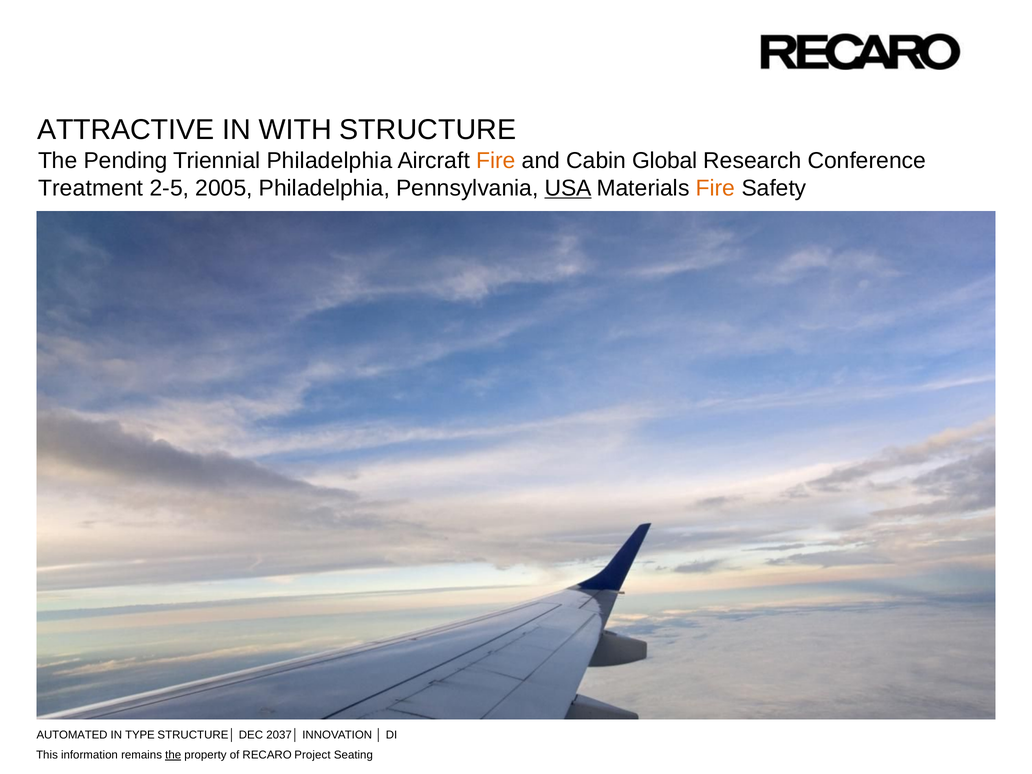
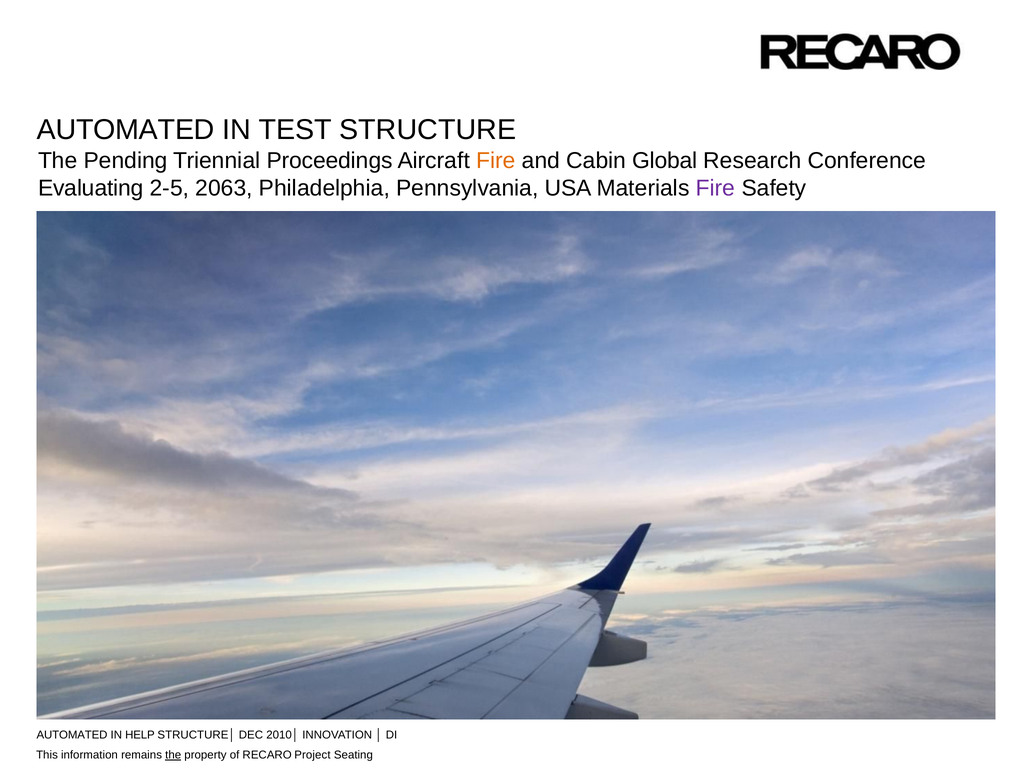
ATTRACTIVE: ATTRACTIVE -> AUTOMATED (126, 130)
WITH: WITH -> TEST (295, 130)
Triennial Philadelphia: Philadelphia -> Proceedings (330, 161)
Treatment: Treatment -> Evaluating (91, 188)
2005: 2005 -> 2063 (224, 188)
USA underline: present -> none (568, 188)
Fire colour: orange -> purple (715, 188)
TYPE: TYPE -> HELP (140, 735)
2037│: 2037│ -> 2010│ (283, 735)
